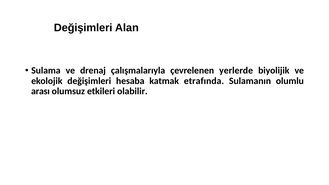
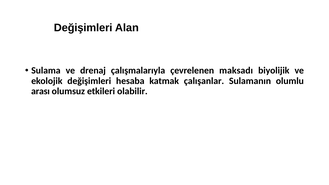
yerlerde: yerlerde -> maksadı (236, 71)
etrafında: etrafında -> çalışanlar (204, 81)
